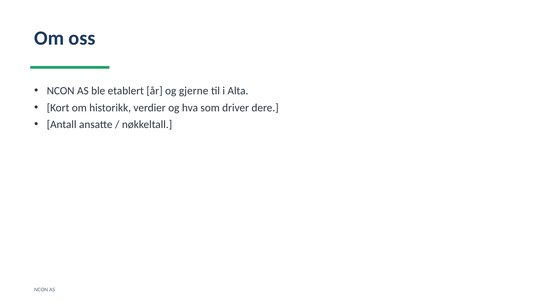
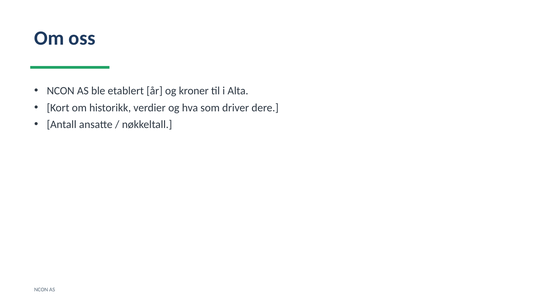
gjerne: gjerne -> kroner (194, 91)
